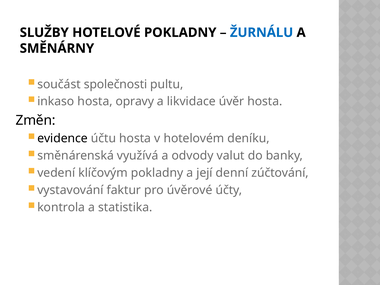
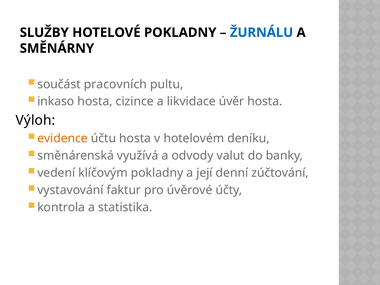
společnosti: společnosti -> pracovních (115, 84)
opravy: opravy -> cizince (135, 101)
Změn: Změn -> Výloh (35, 120)
evidence colour: black -> orange (62, 138)
